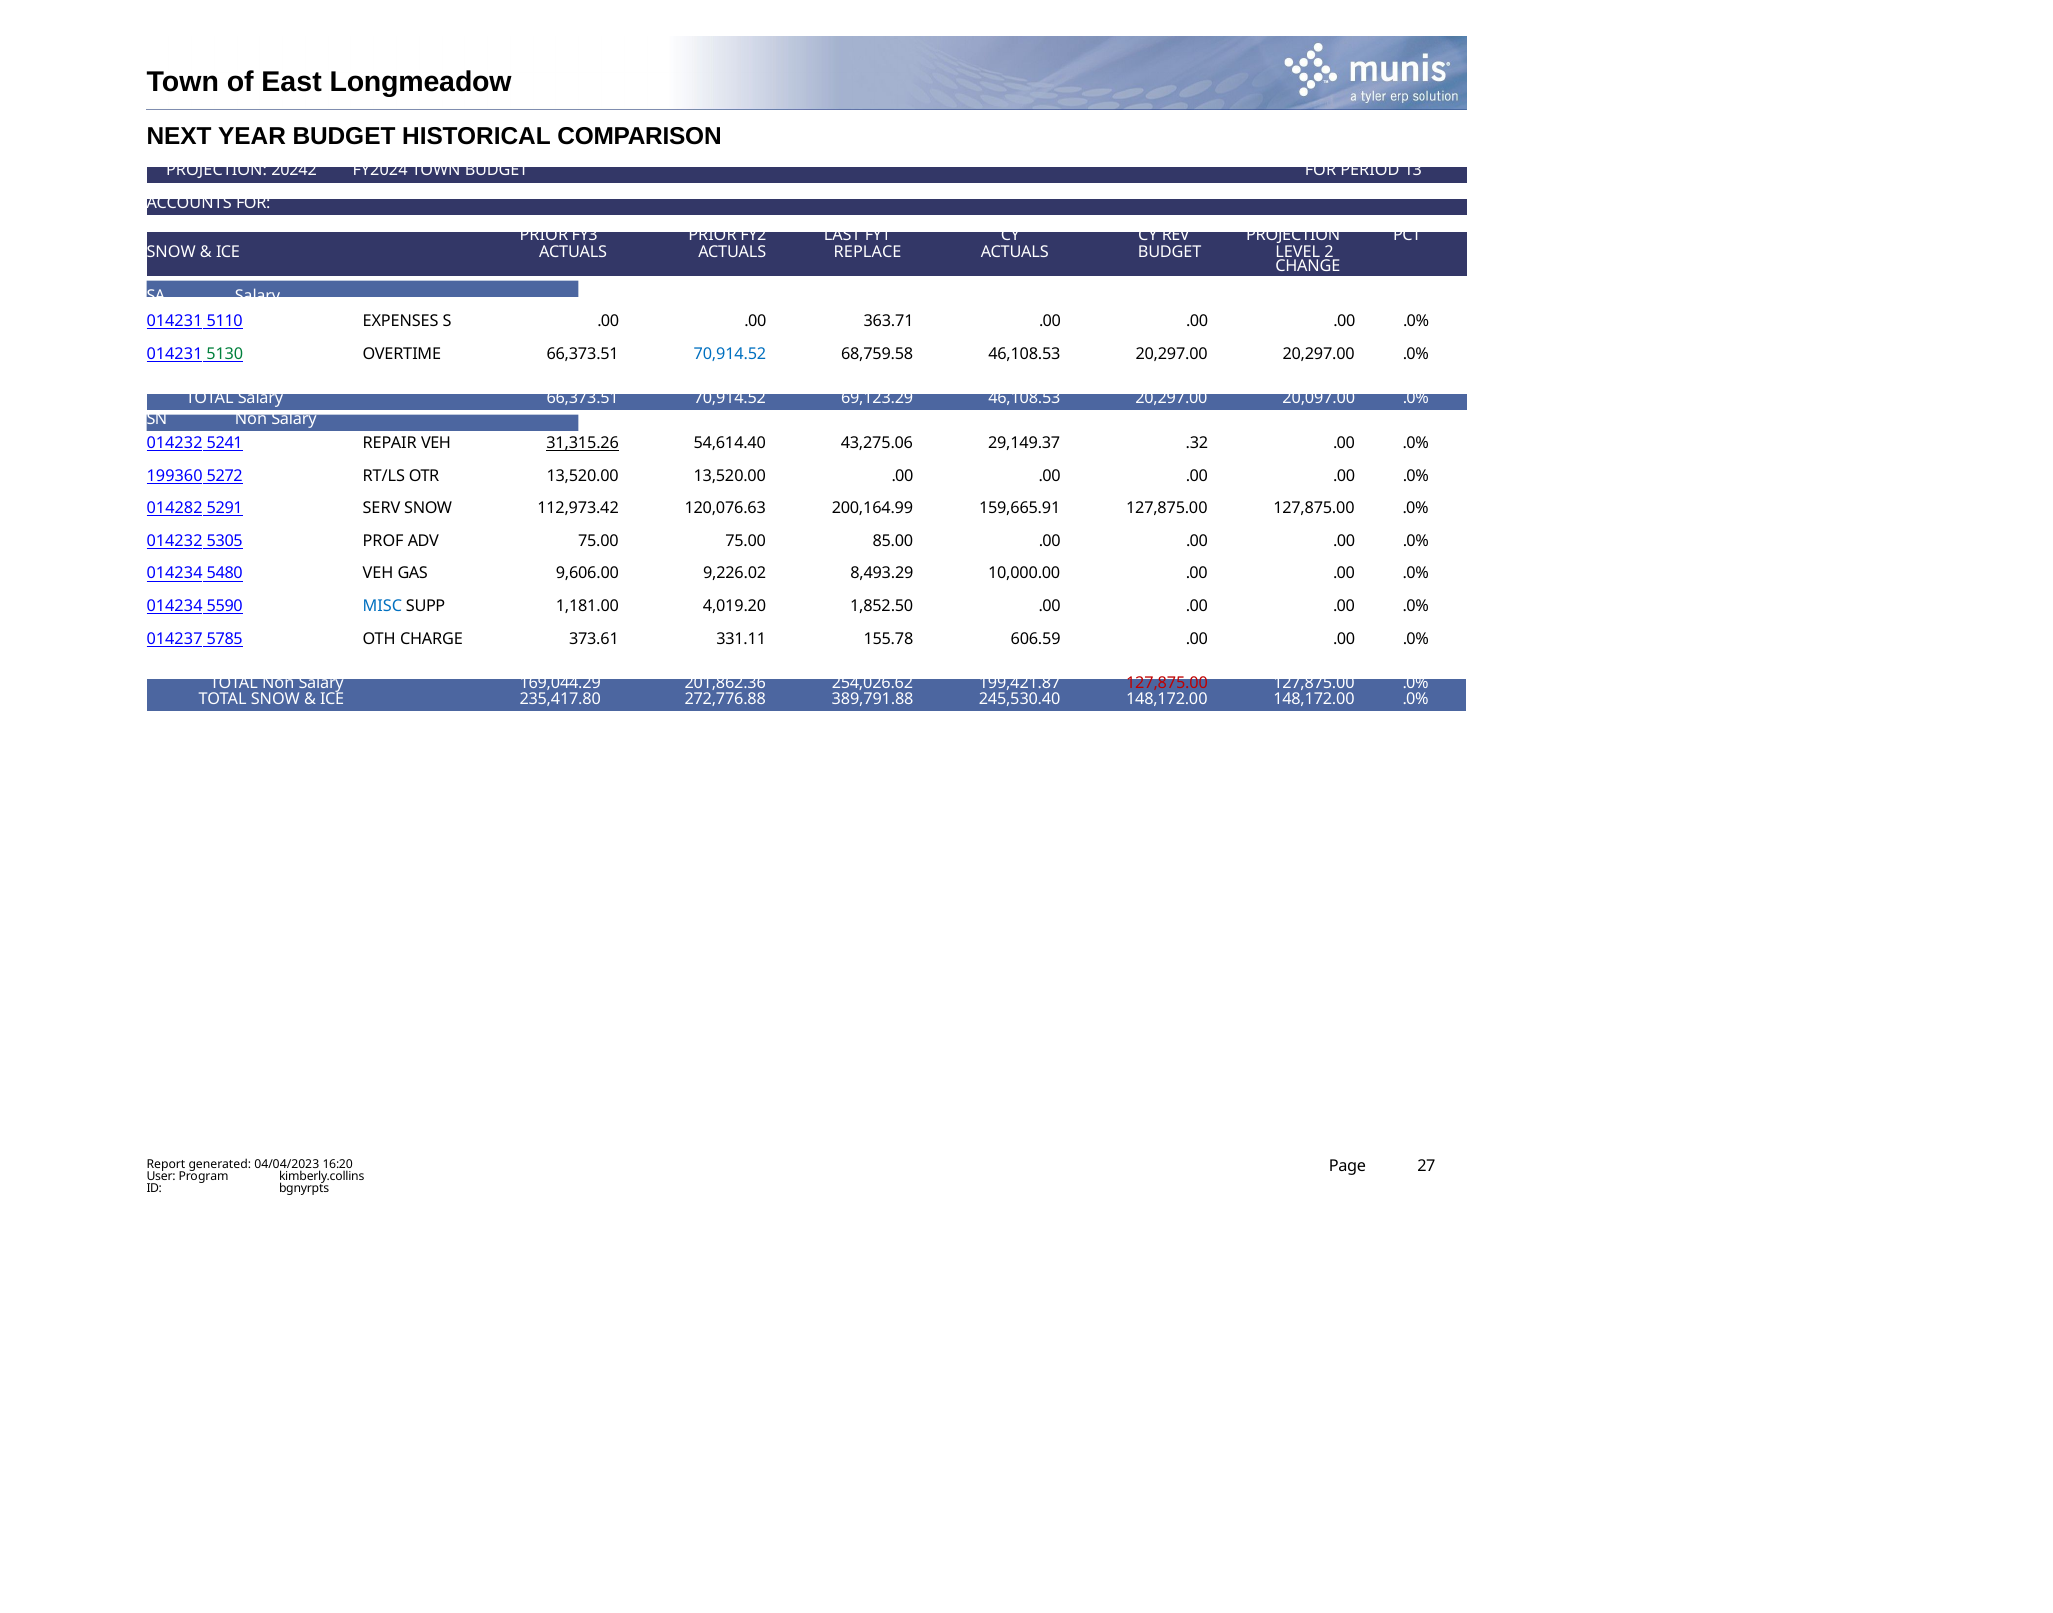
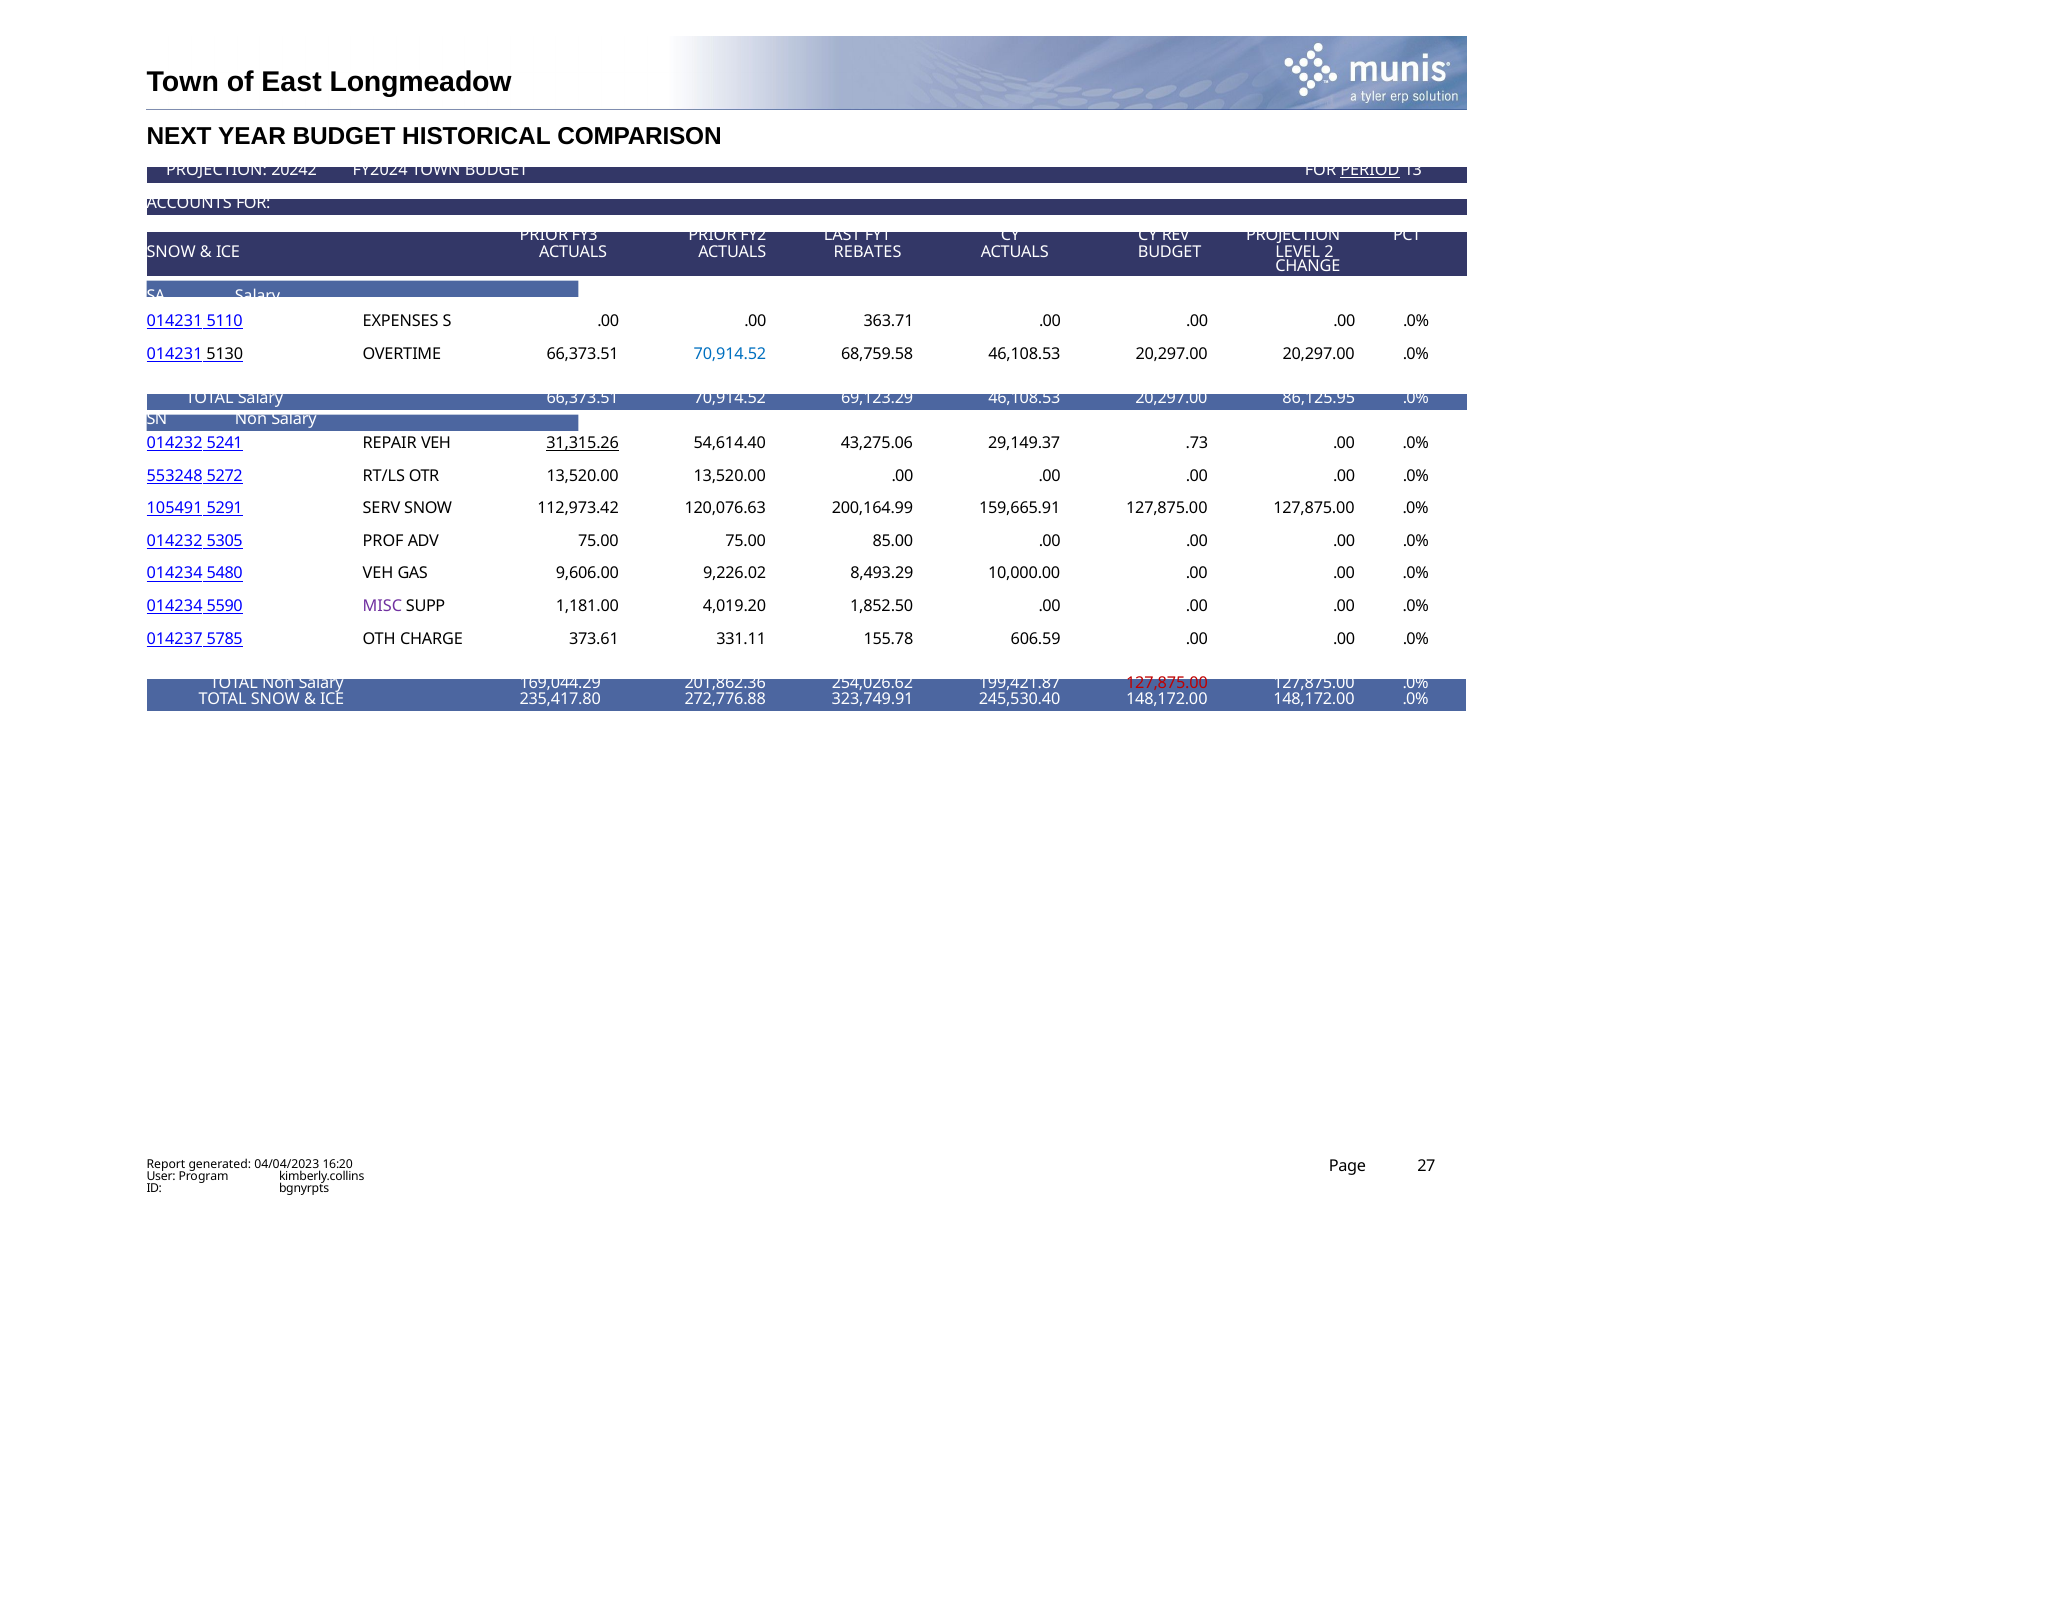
PERIOD underline: none -> present (1370, 171)
REPLACE: REPLACE -> REBATES (868, 252)
5130 colour: green -> black (225, 354)
20,097.00: 20,097.00 -> 86,125.95 (1319, 398)
.32: .32 -> .73 (1197, 443)
199360: 199360 -> 553248 (175, 476)
014282: 014282 -> 105491 (175, 508)
MISC colour: blue -> purple (382, 606)
389,791.88: 389,791.88 -> 323,749.91 (873, 699)
